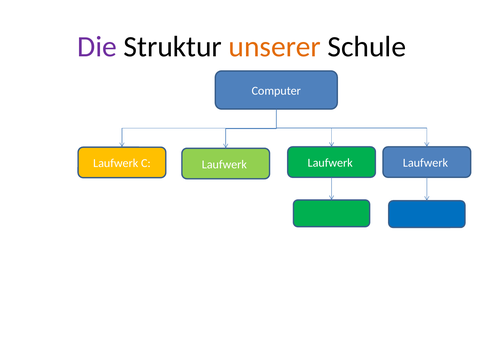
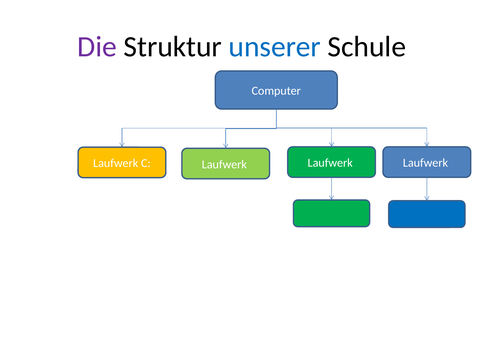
unserer colour: orange -> blue (275, 47)
